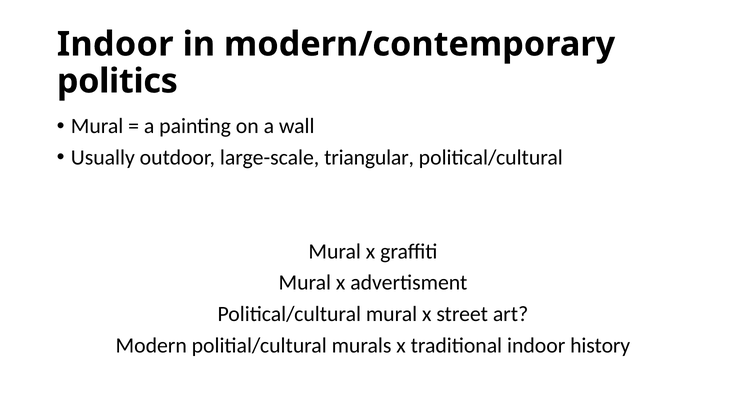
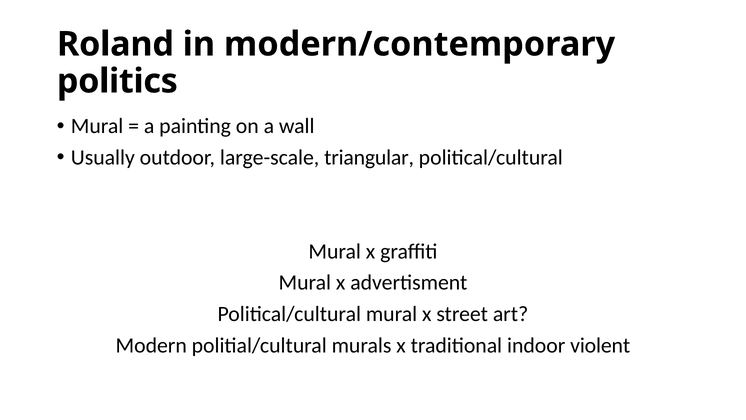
Indoor: Indoor -> Roland (115, 44)
history: history -> violent (600, 345)
